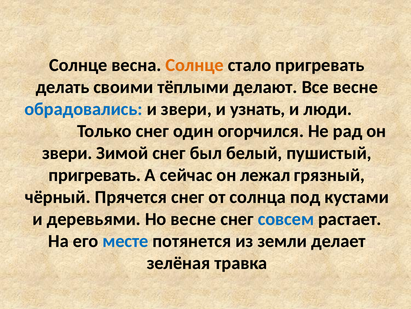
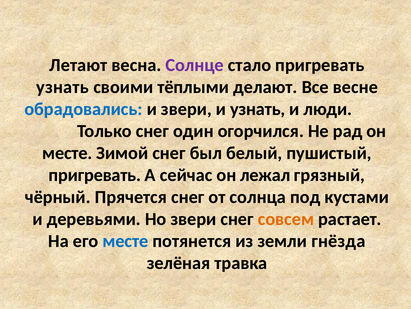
Солнце: Солнце -> Летают (78, 65)
Солнце colour: orange -> purple (195, 65)
делать: делать -> узнать (62, 87)
звери: звери -> месте (67, 153)
Но весне: весне -> звери (193, 219)
совсем colour: blue -> orange (286, 219)
делает: делает -> гнёзда (338, 240)
